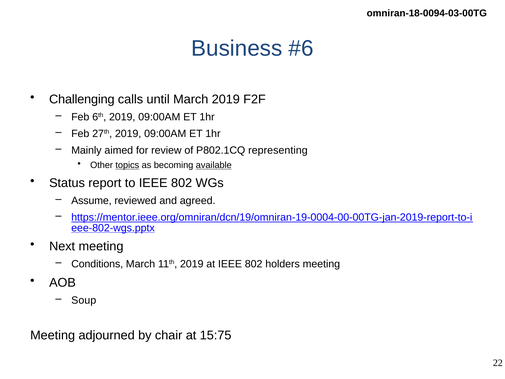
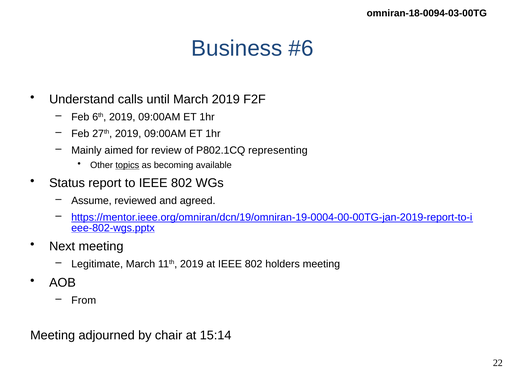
Challenging: Challenging -> Understand (82, 99)
available underline: present -> none (214, 165)
Conditions: Conditions -> Legitimate (97, 264)
Soup: Soup -> From (84, 300)
15:75: 15:75 -> 15:14 (216, 335)
